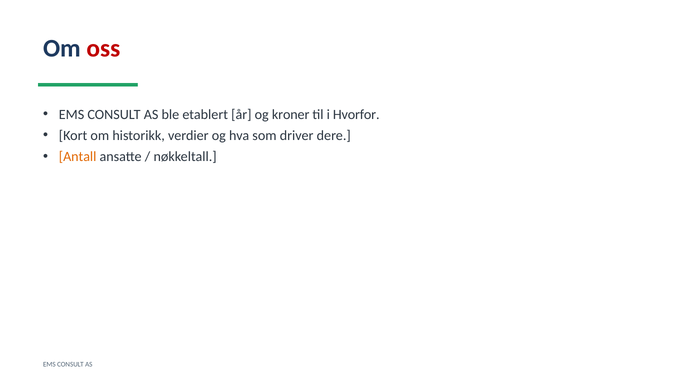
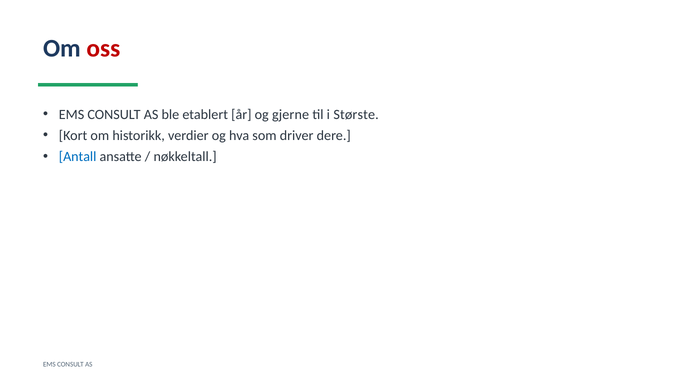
kroner: kroner -> gjerne (291, 114)
Hvorfor: Hvorfor -> Største (356, 114)
Antall colour: orange -> blue (78, 157)
